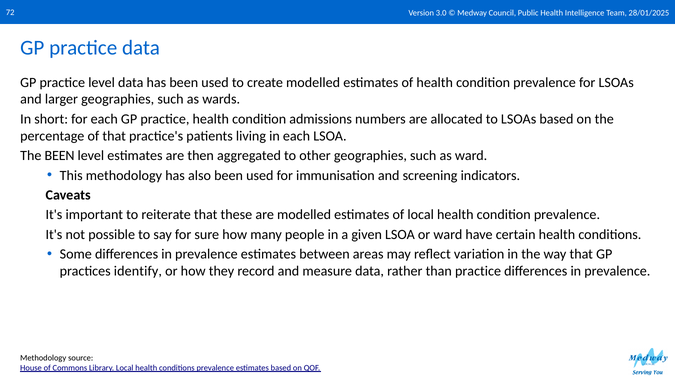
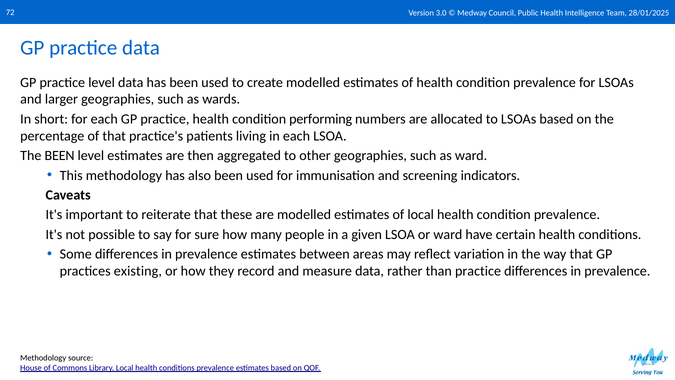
admissions: admissions -> performing (321, 119)
identify: identify -> existing (138, 271)
